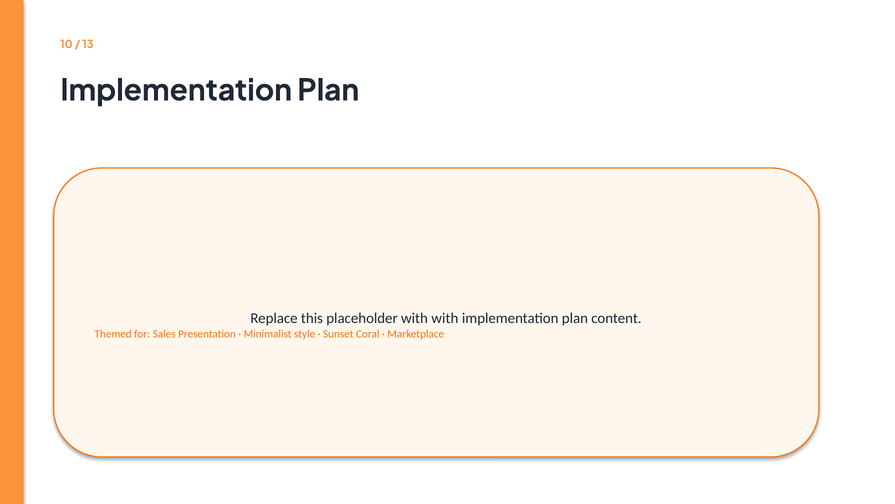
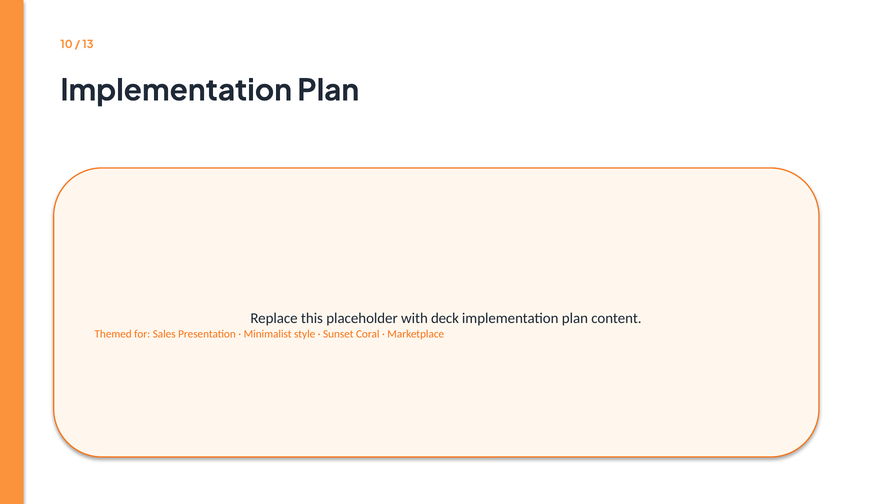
with with: with -> deck (445, 318)
